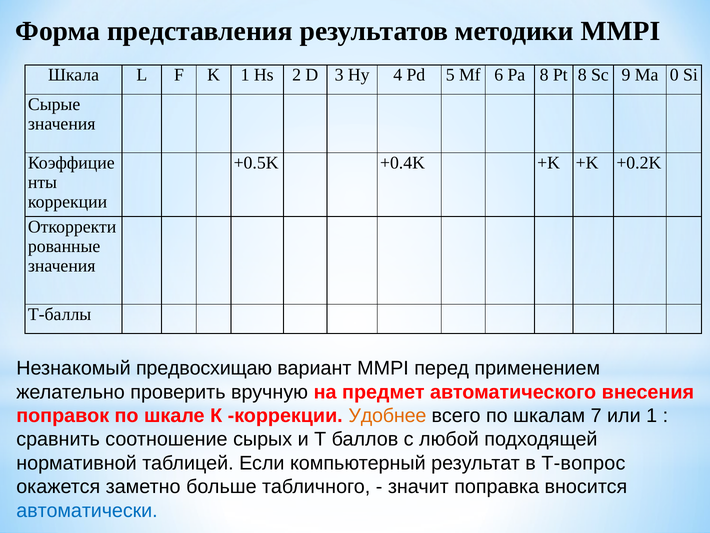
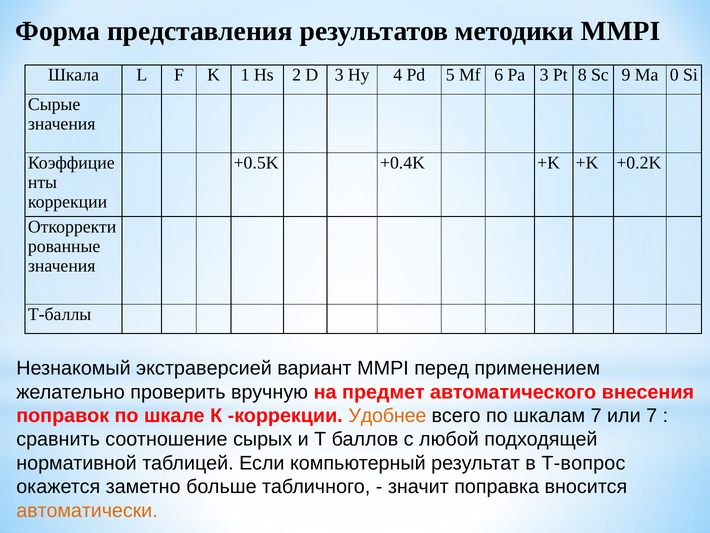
Pa 8: 8 -> 3 (544, 75)
предвосхищаю: предвосхищаю -> экстраверсией (204, 368)
или 1: 1 -> 7 (652, 415)
автоматически colour: blue -> orange (87, 510)
